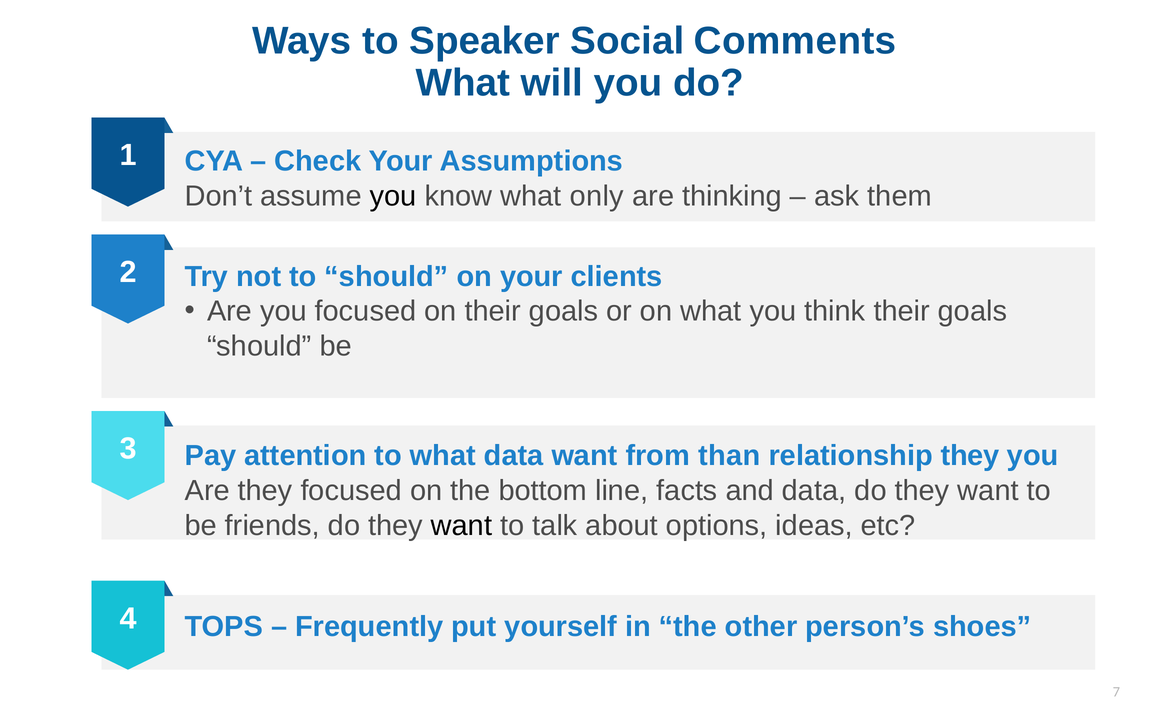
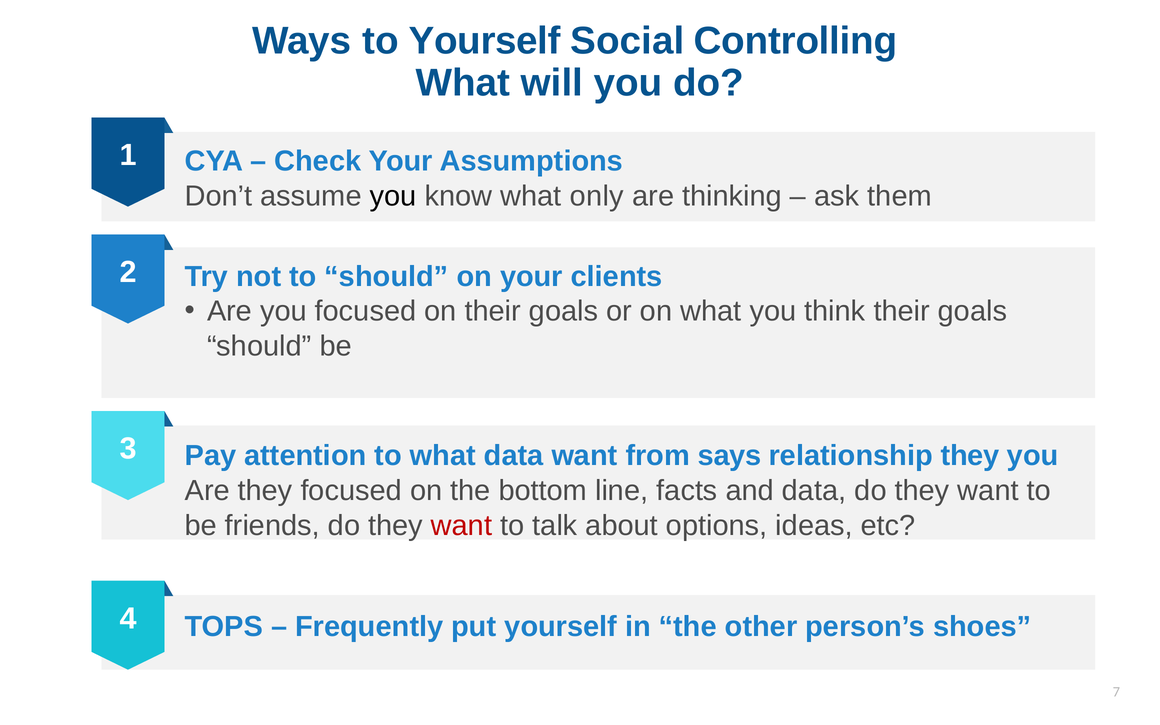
to Speaker: Speaker -> Yourself (485, 41)
Comments: Comments -> Controlling (795, 41)
than: than -> says (729, 456)
want colour: black -> red (461, 525)
